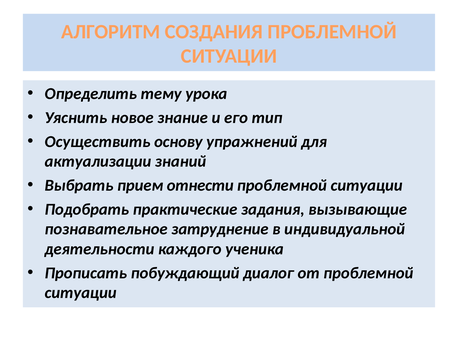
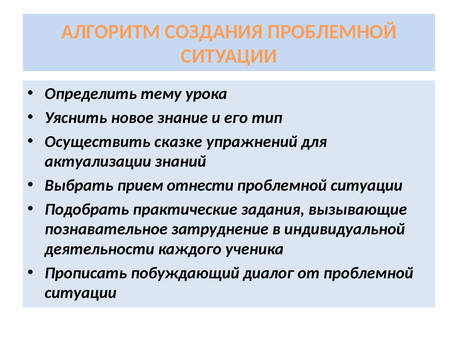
основу: основу -> сказке (178, 141)
